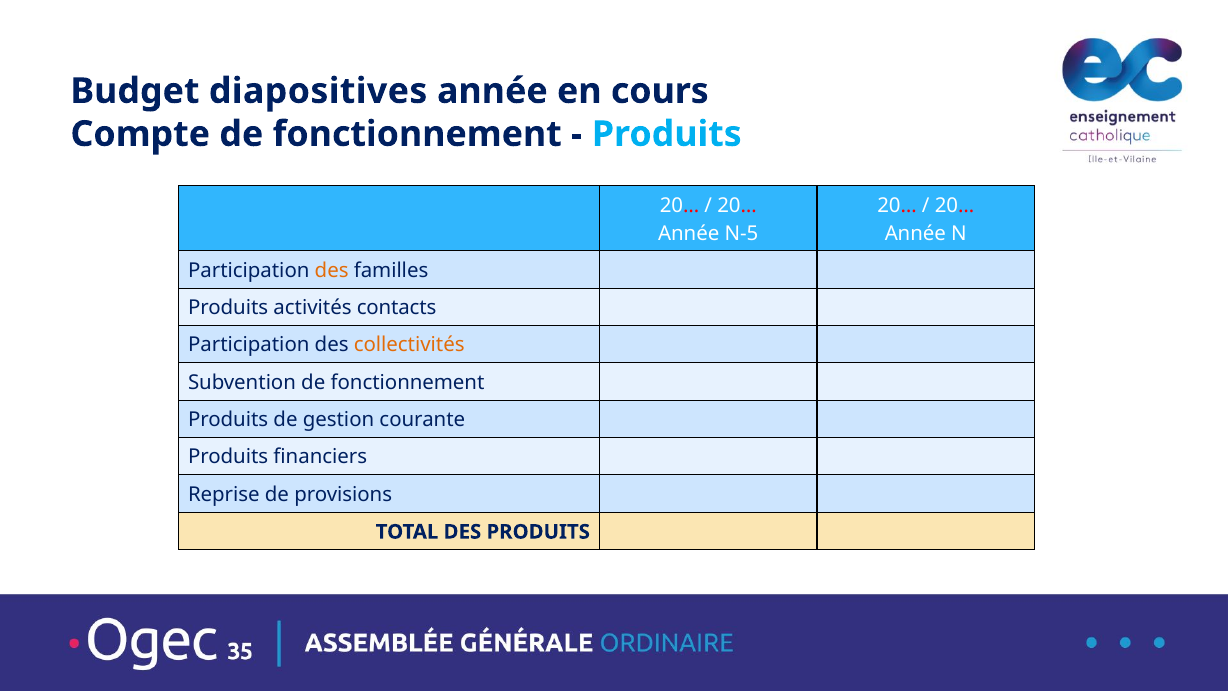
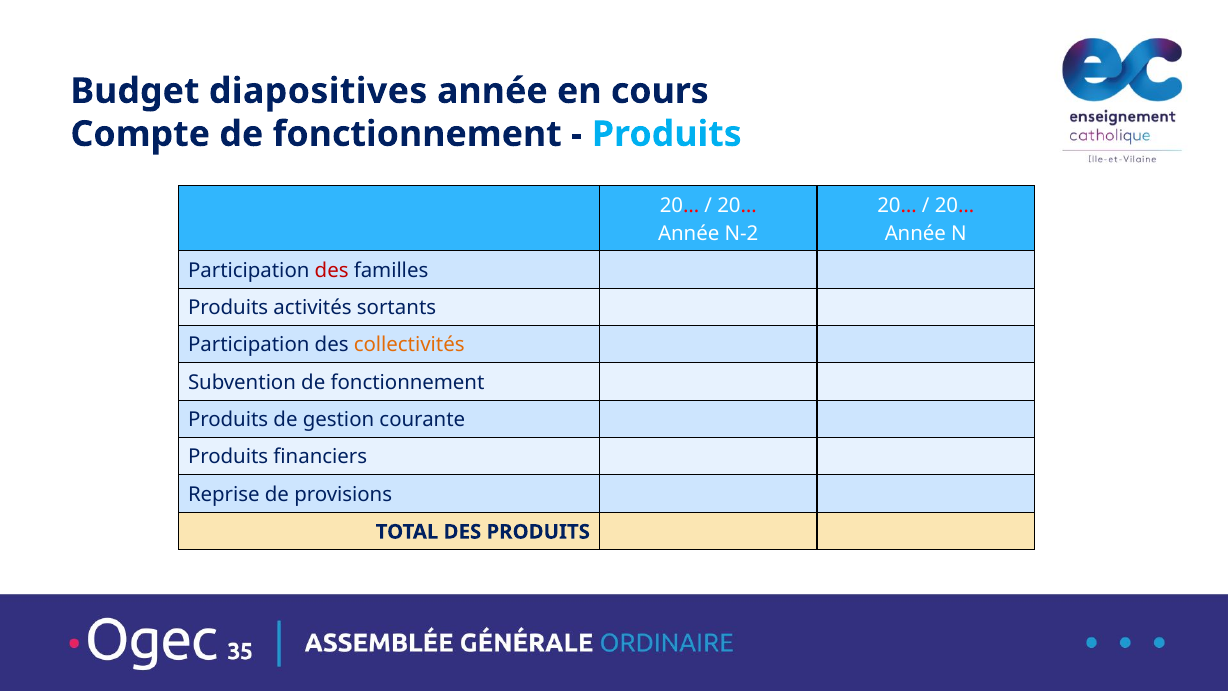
N-5: N-5 -> N-2 (741, 233)
des colour: orange -> red (332, 270)
contacts: contacts -> sortants (397, 308)
